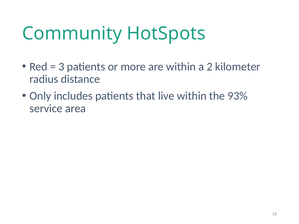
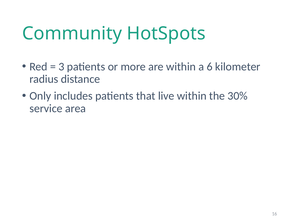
2: 2 -> 6 (210, 67)
93%: 93% -> 30% (238, 96)
